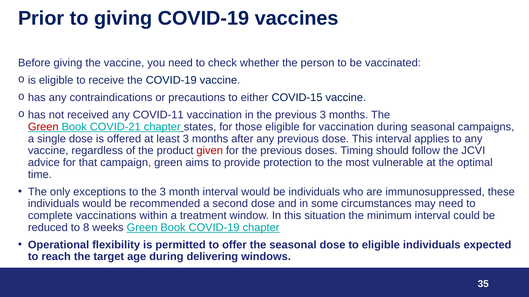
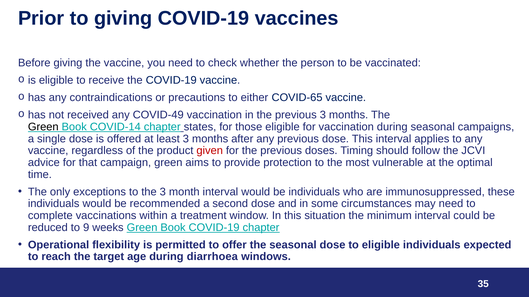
COVID-15: COVID-15 -> COVID-65 (297, 98)
COVID-11: COVID-11 -> COVID-49 (158, 115)
Green colour: red -> black (43, 127)
COVID-21: COVID-21 -> COVID-14 (115, 127)
8: 8 -> 9 (86, 228)
delivering: delivering -> diarrhoea (212, 257)
